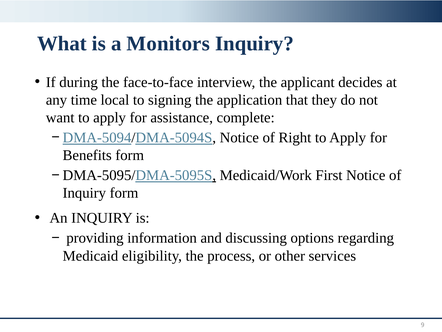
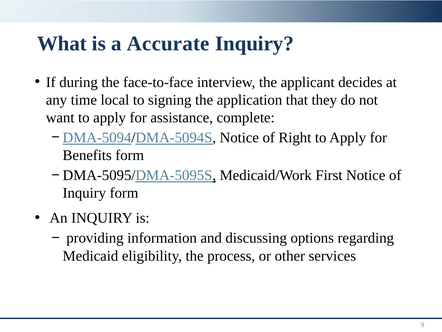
Monitors: Monitors -> Accurate (168, 44)
